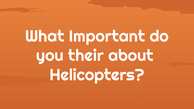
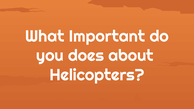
their: their -> does (86, 56)
